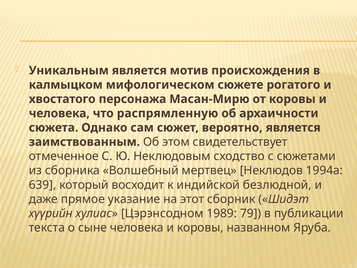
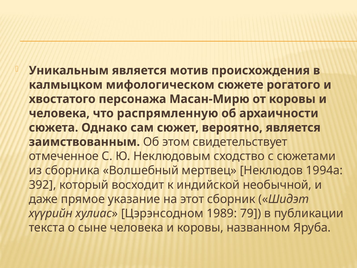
639: 639 -> 392 (43, 185)
безлюдной: безлюдной -> необычной (277, 185)
